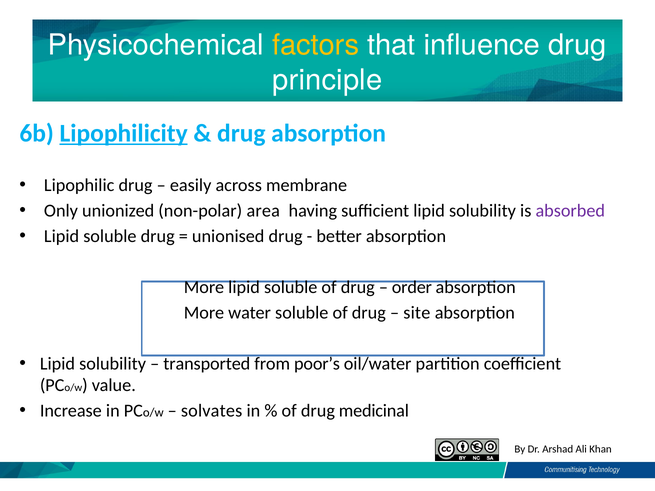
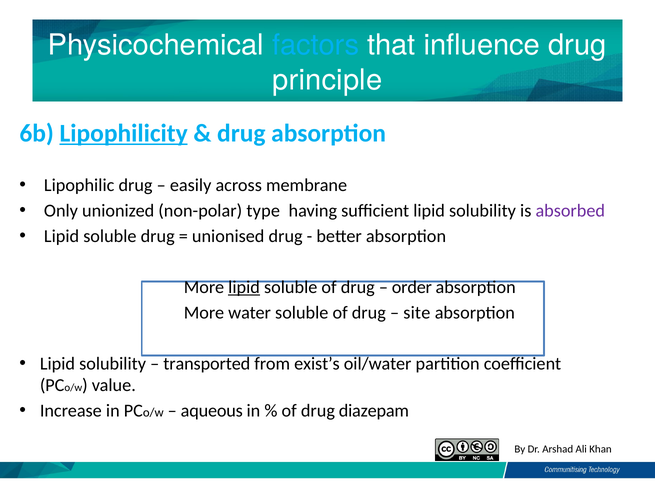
factors colour: yellow -> light blue (316, 45)
area: area -> type (263, 211)
lipid underline: none -> present (244, 287)
poor’s: poor’s -> exist’s (317, 364)
solvates: solvates -> aqueous (212, 411)
medicinal: medicinal -> diazepam (374, 411)
